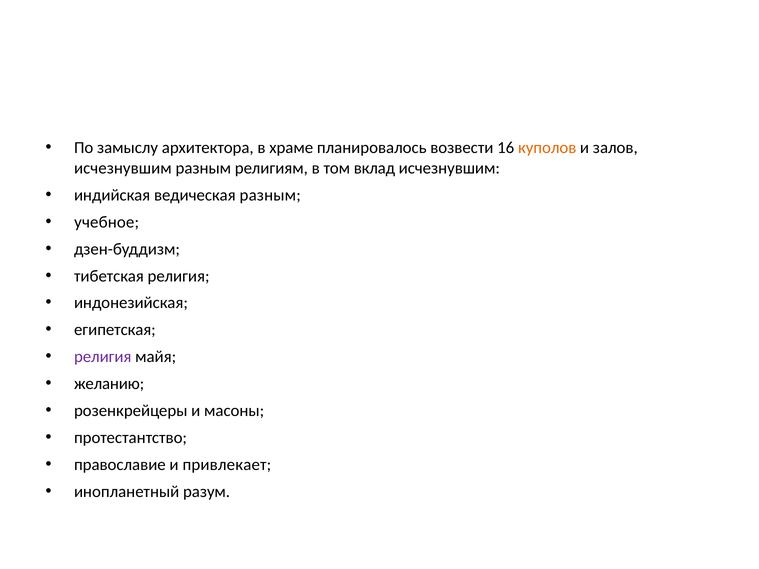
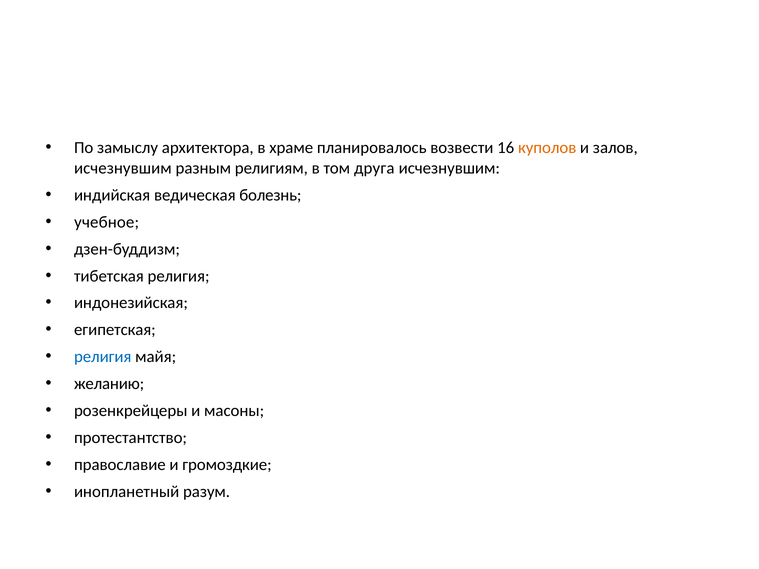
вклад: вклад -> друга (374, 168)
ведическая разным: разным -> болезнь (270, 195)
религия colour: purple -> blue (103, 357)
привлекает: привлекает -> громоздкие (227, 465)
